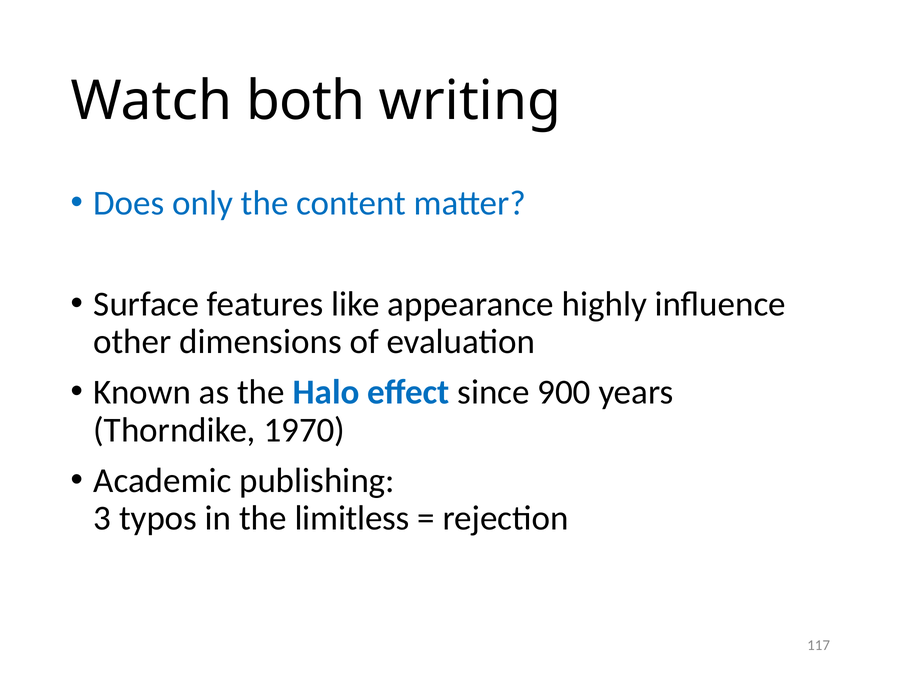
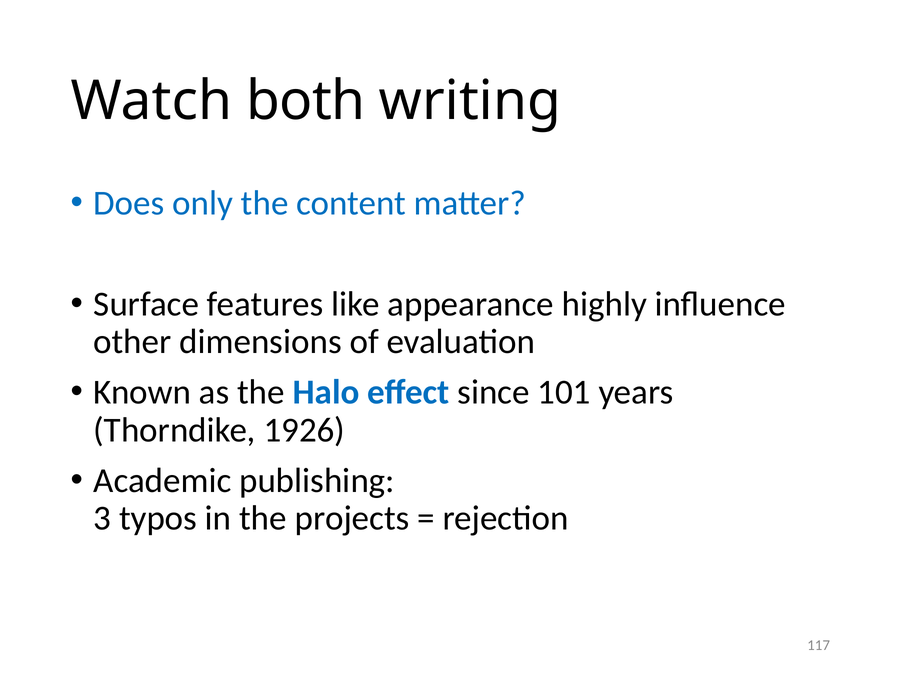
900: 900 -> 101 (564, 392)
1970: 1970 -> 1926 (304, 430)
limitless: limitless -> projects (352, 518)
